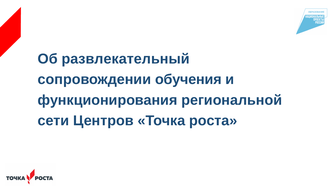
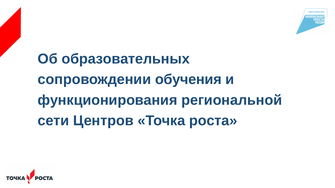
развлекательный: развлекательный -> образовательных (126, 59)
